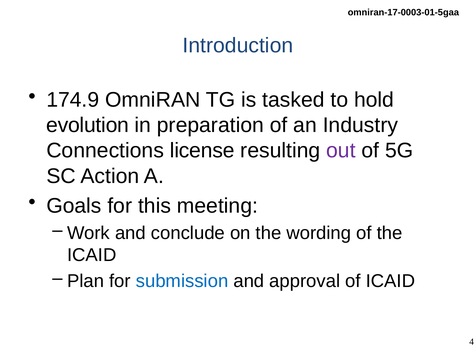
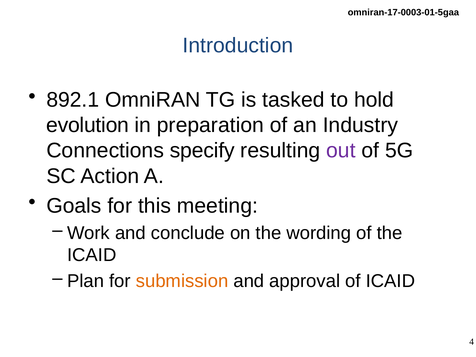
174.9: 174.9 -> 892.1 (73, 100)
license: license -> specify (202, 151)
submission colour: blue -> orange (182, 281)
